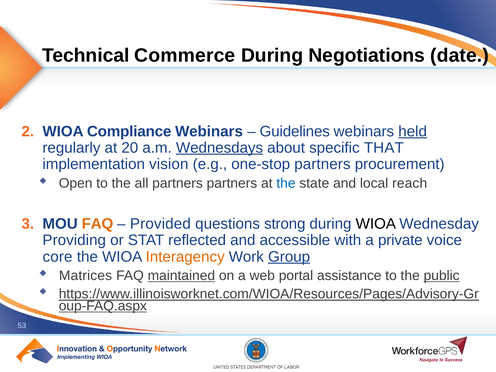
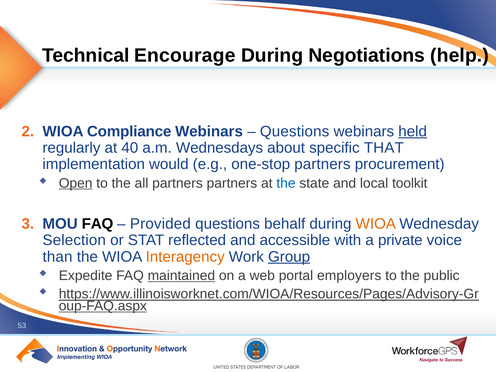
Commerce: Commerce -> Encourage (185, 56)
date: date -> help (460, 56)
Guidelines: Guidelines -> Questions (295, 131)
20: 20 -> 40 (130, 148)
Wednesdays underline: present -> none (220, 148)
vision: vision -> would (169, 164)
Open underline: none -> present (76, 183)
reach: reach -> toolkit (410, 183)
FAQ colour: orange -> black (98, 224)
strong: strong -> behalf (285, 224)
WIOA colour: black -> orange (376, 224)
Providing: Providing -> Selection (74, 240)
core: core -> than (58, 257)
Matrices: Matrices -> Expedite (86, 276)
assistance: assistance -> employers (349, 276)
public underline: present -> none (442, 276)
